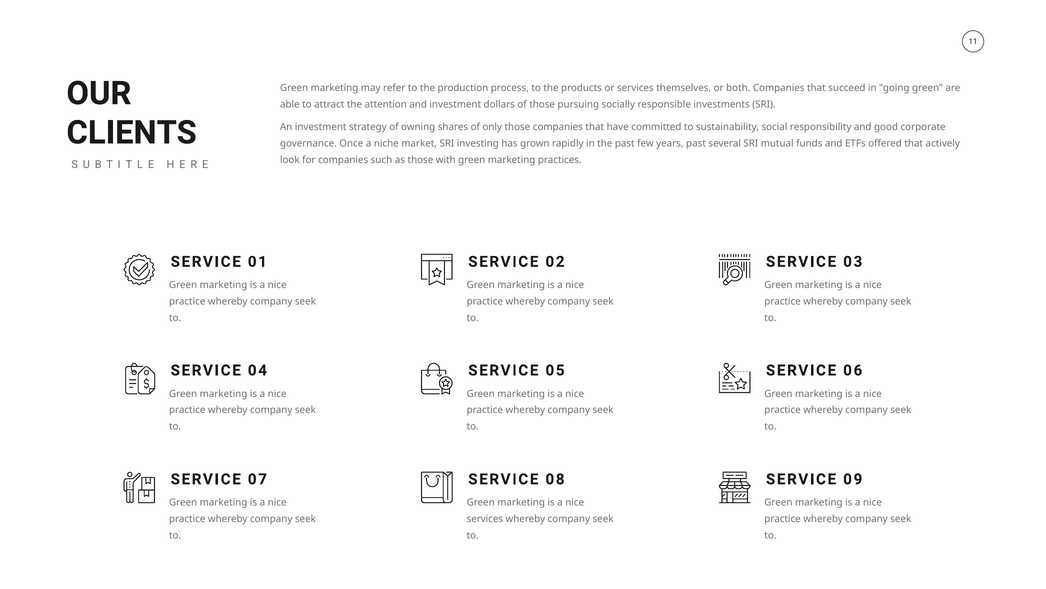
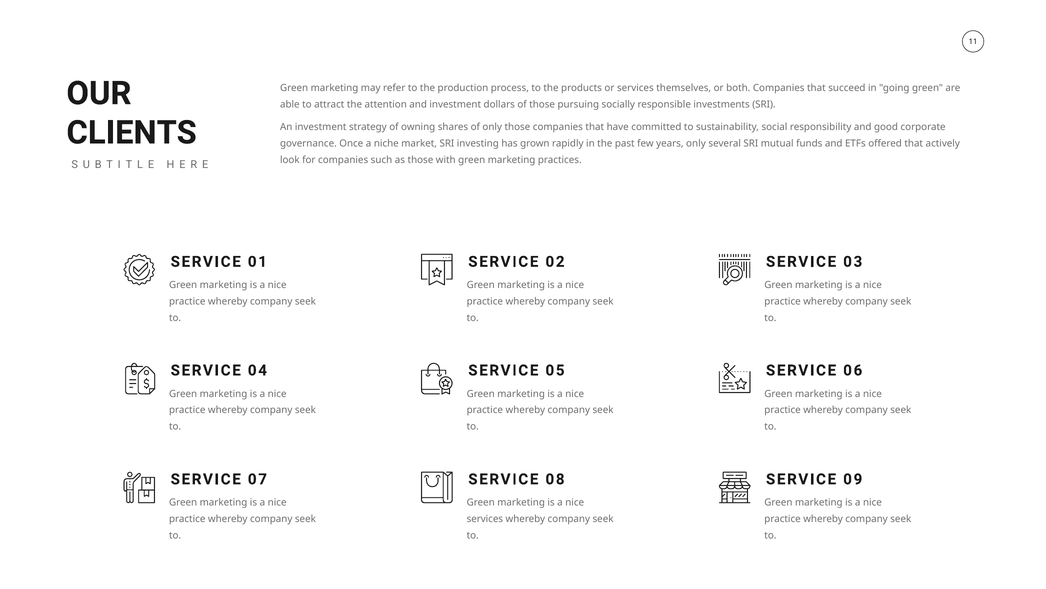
years past: past -> only (696, 143)
